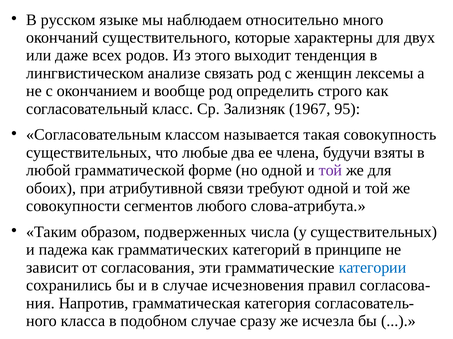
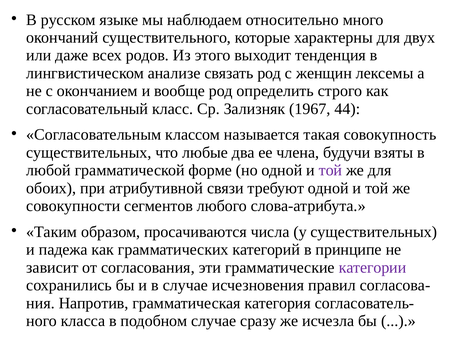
95: 95 -> 44 (347, 109)
подверженных: подверженных -> просачиваются (195, 232)
категории colour: blue -> purple (373, 268)
